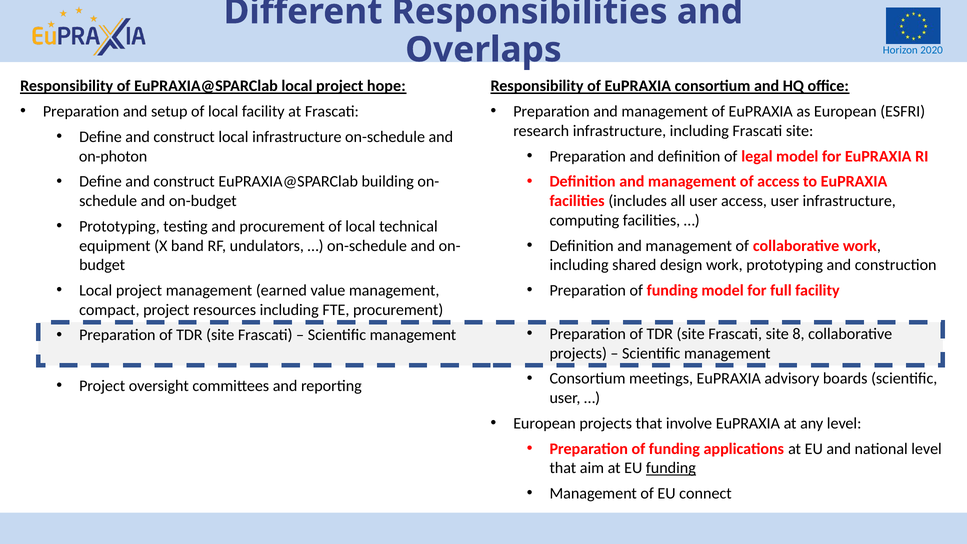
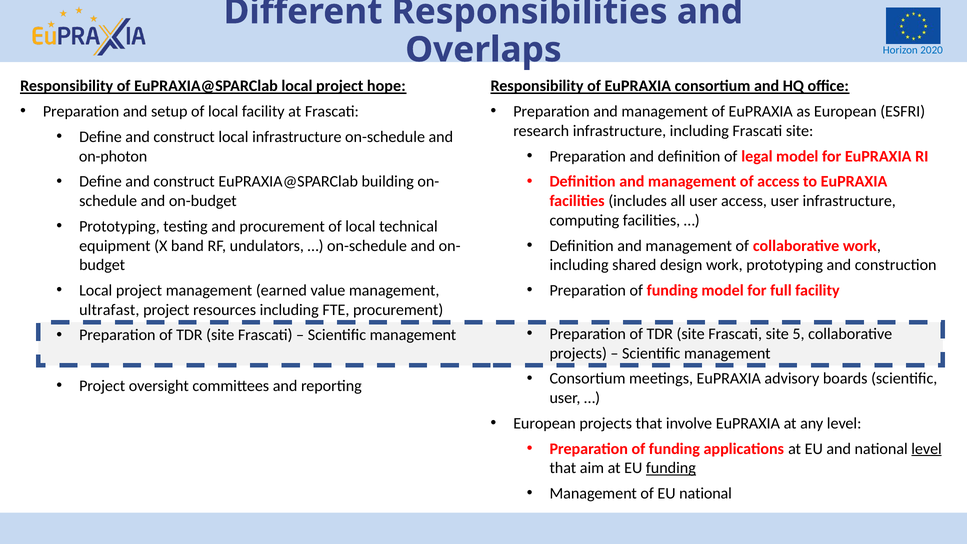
compact: compact -> ultrafast (109, 310)
8: 8 -> 5 (799, 334)
level underline: none -> present (927, 449)
EU connect: connect -> national (706, 493)
